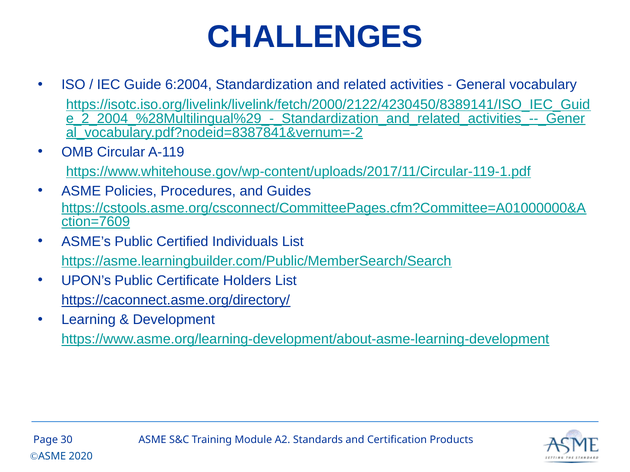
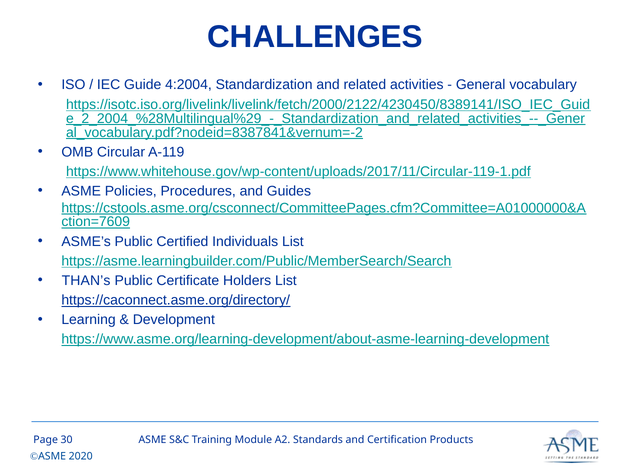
6:2004: 6:2004 -> 4:2004 (188, 85)
UPON’s: UPON’s -> THAN’s (86, 281)
